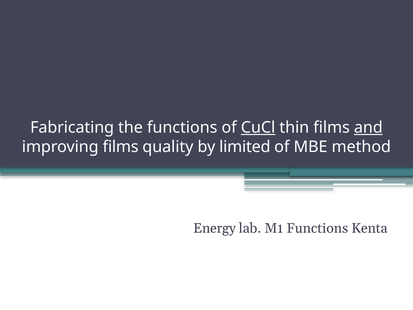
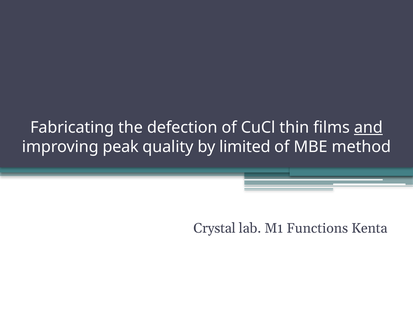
the functions: functions -> defection (182, 128)
CuCl underline: present -> none (258, 128)
improving films: films -> peak (121, 147)
Energy: Energy -> Crystal (215, 228)
